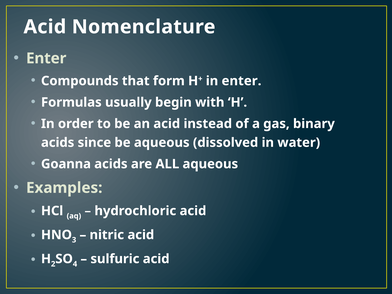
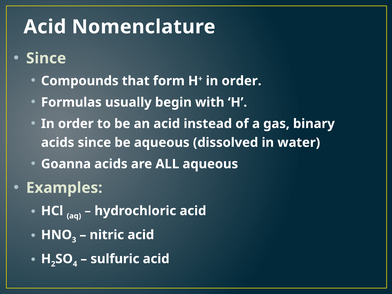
Enter: Enter -> Since (46, 58)
enter: enter -> order (242, 81)
